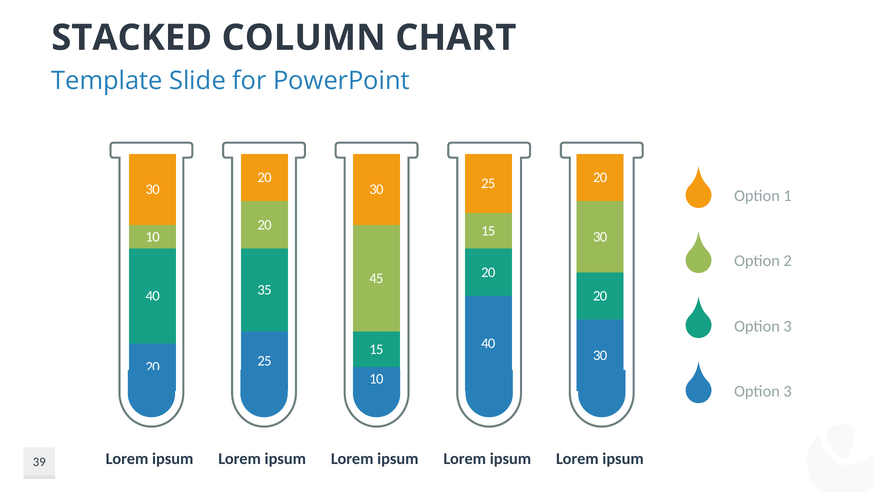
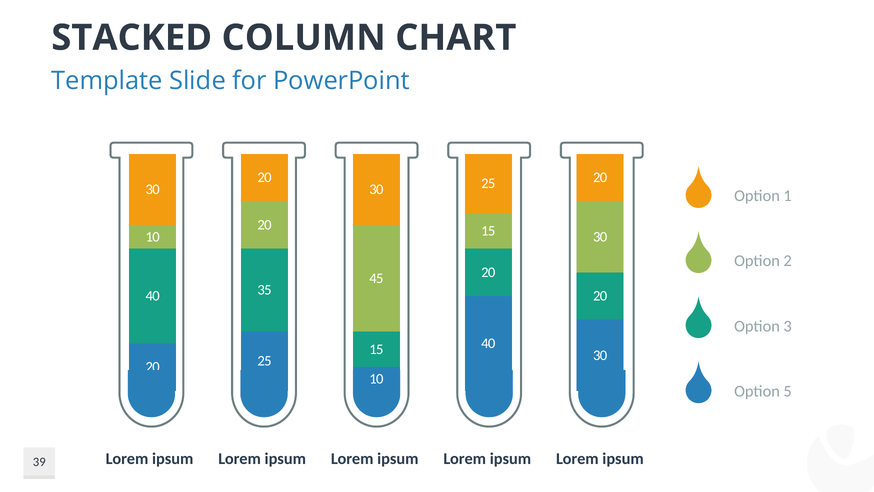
3: 3 -> 5 (788, 391)
